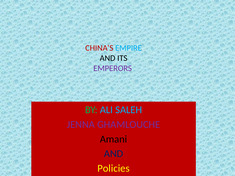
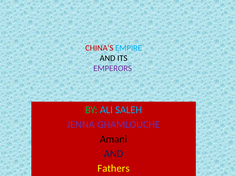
Policies: Policies -> Fathers (114, 169)
